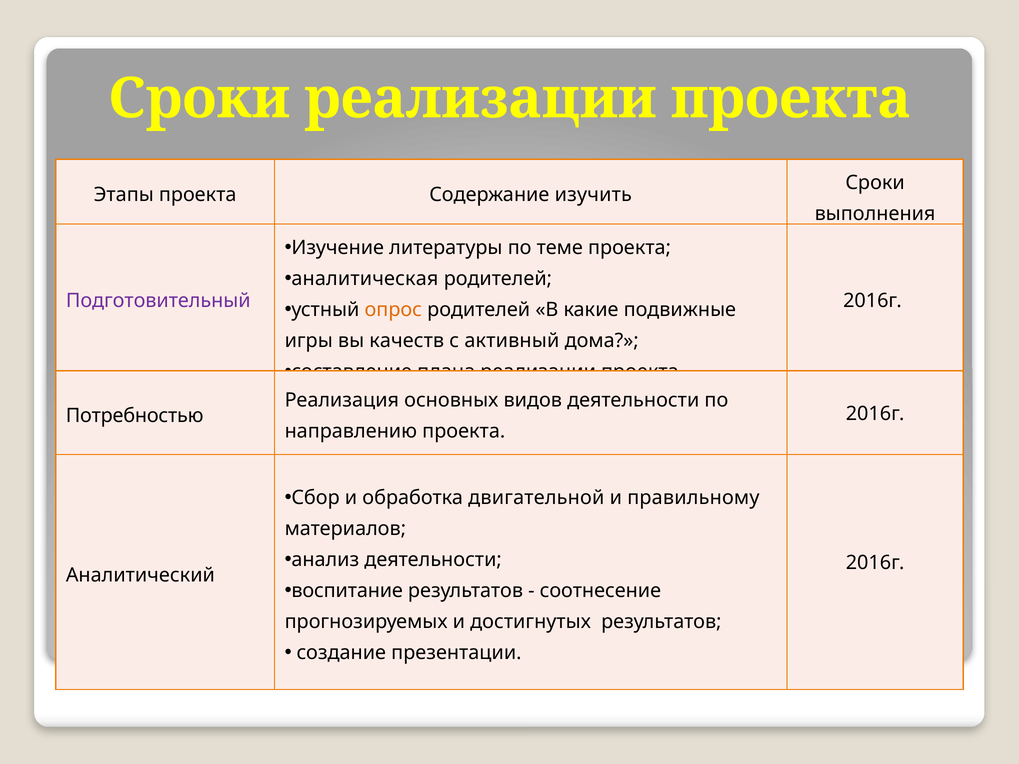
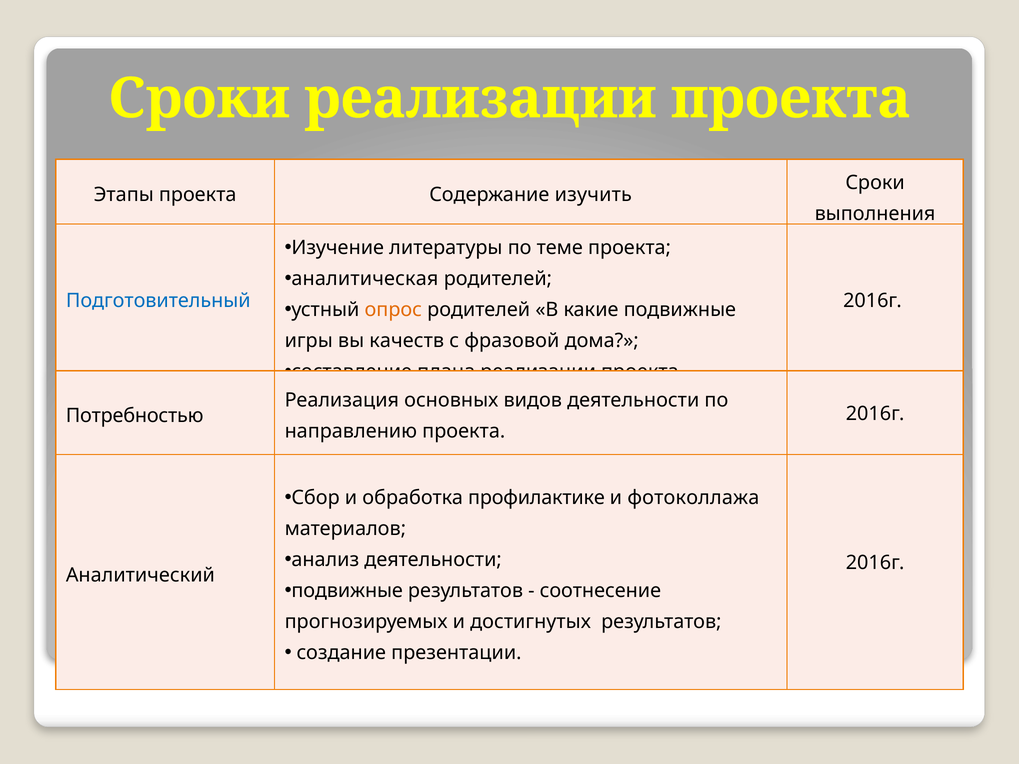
Подготовительный colour: purple -> blue (158, 301)
активный: активный -> фразовой (512, 341)
двигательной: двигательной -> профилактике (536, 498)
правильному: правильному -> фотоколлажа (693, 498)
воспитание: воспитание -> подвижные (347, 591)
